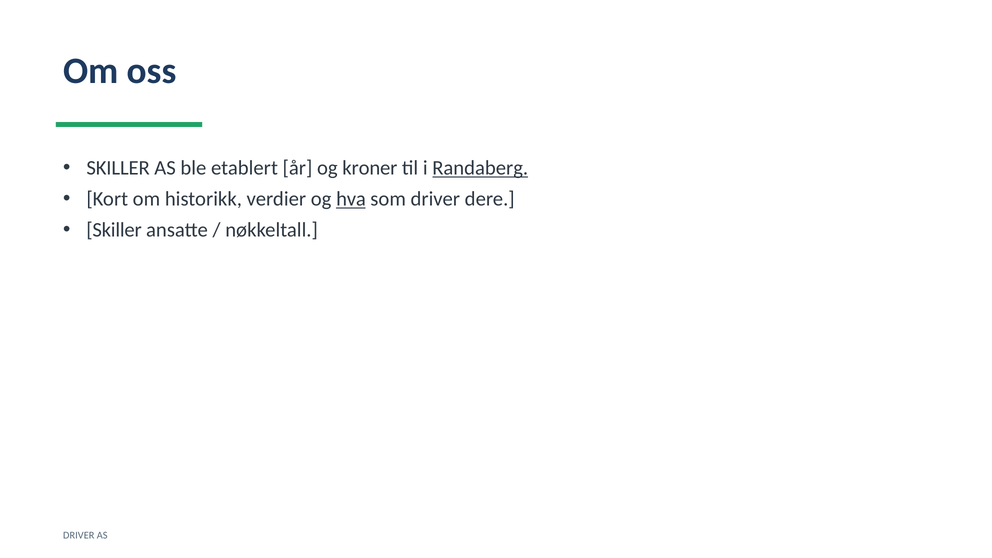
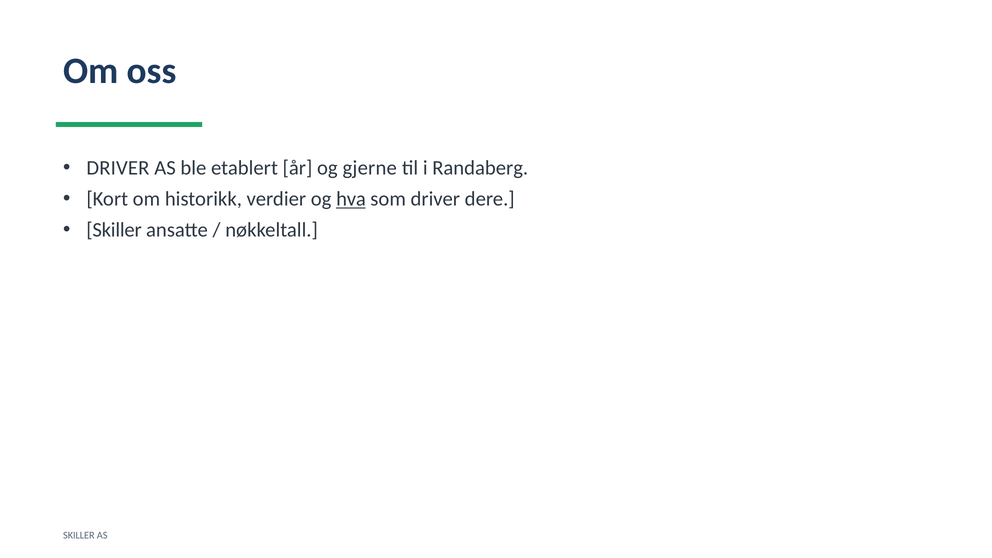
SKILLER: SKILLER -> DRIVER (118, 168)
kroner: kroner -> gjerne (370, 168)
Randaberg underline: present -> none (480, 168)
DRIVER: DRIVER -> SKILLER (79, 535)
